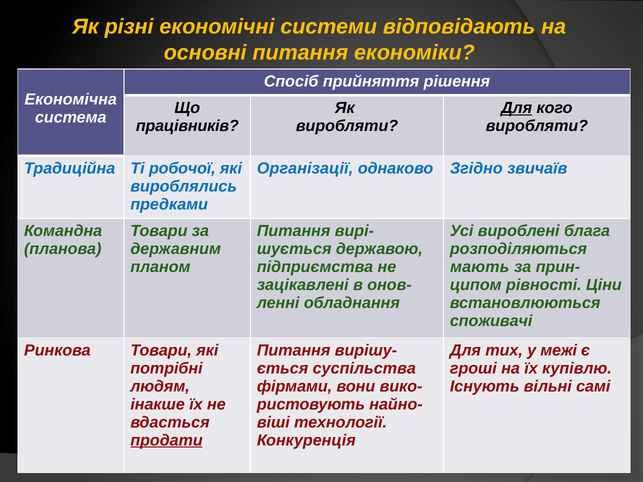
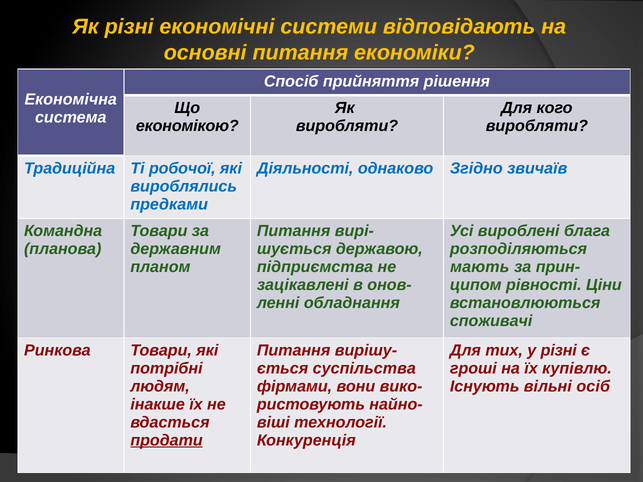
Для underline: present -> none (517, 108)
працівників: працівників -> економікою (187, 126)
Організації: Організації -> Діяльності (305, 168)
у межі: межі -> різні (559, 350)
самі: самі -> осіб (593, 386)
